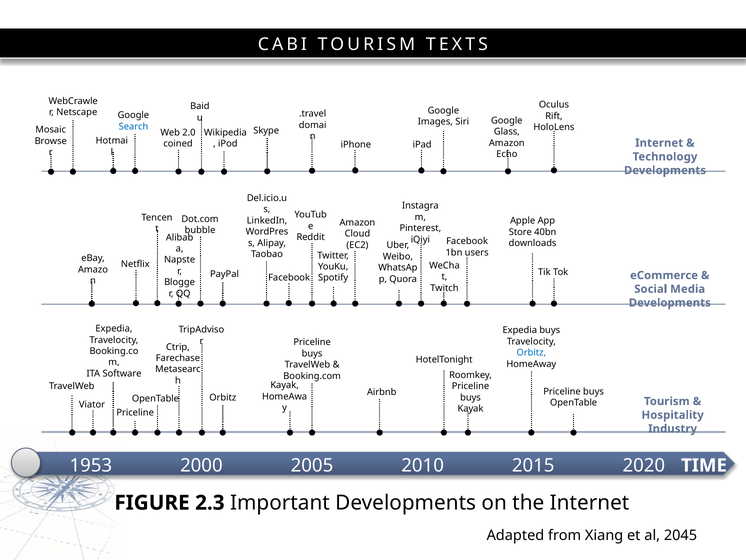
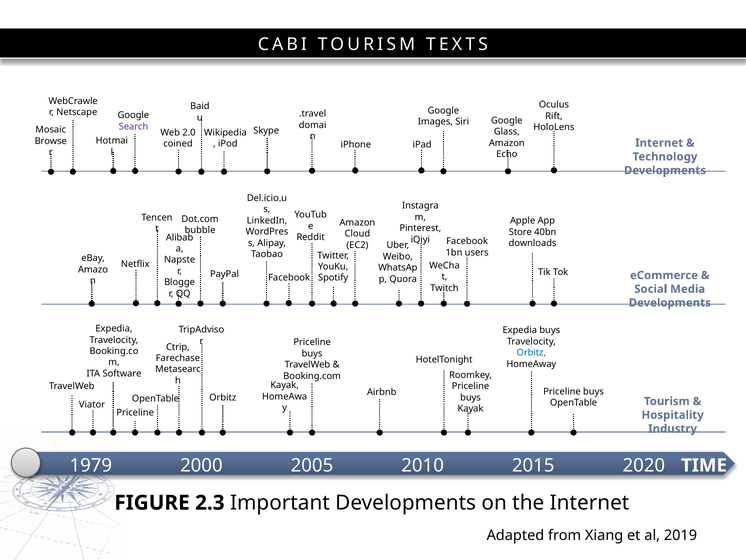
Search colour: blue -> purple (134, 126)
1953: 1953 -> 1979 (91, 465)
2045: 2045 -> 2019 (680, 535)
